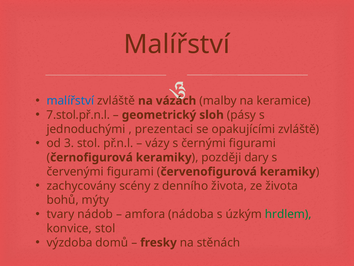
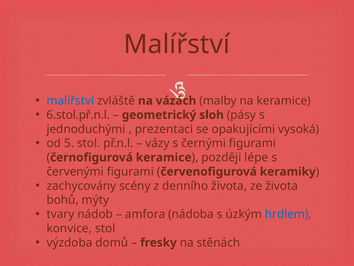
7.stol.př.n.l: 7.stol.př.n.l -> 6.stol.př.n.l (78, 115)
opakujícími zvláště: zvláště -> vysoká (299, 129)
3: 3 -> 5 (69, 143)
černofigurová keramiky: keramiky -> keramice (164, 157)
dary: dary -> lépe (256, 157)
hrdlem colour: green -> blue (288, 214)
